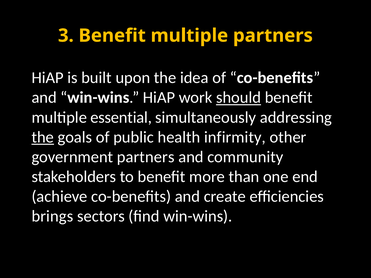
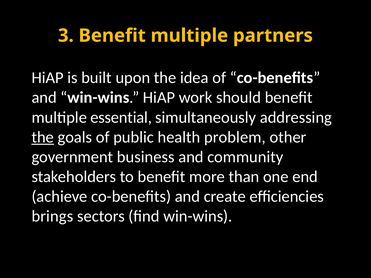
should underline: present -> none (239, 98)
infirmity: infirmity -> problem (235, 137)
government partners: partners -> business (146, 157)
